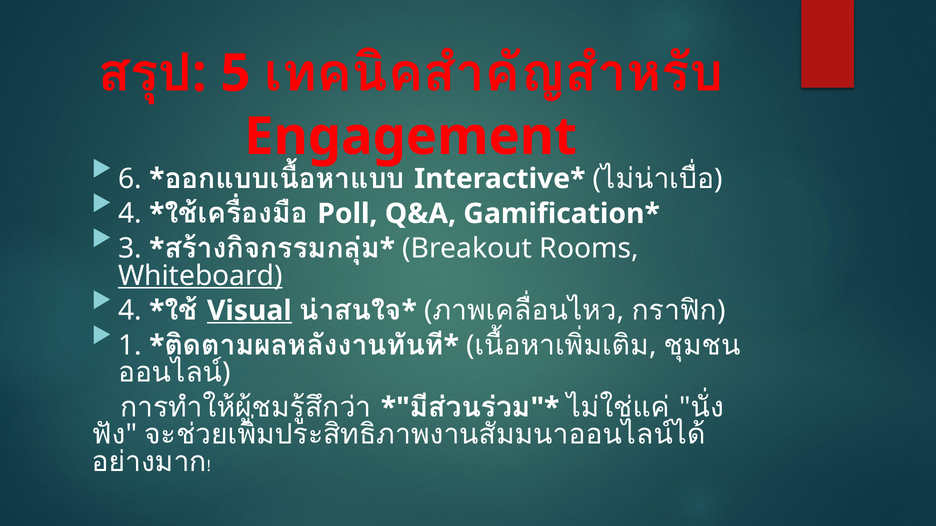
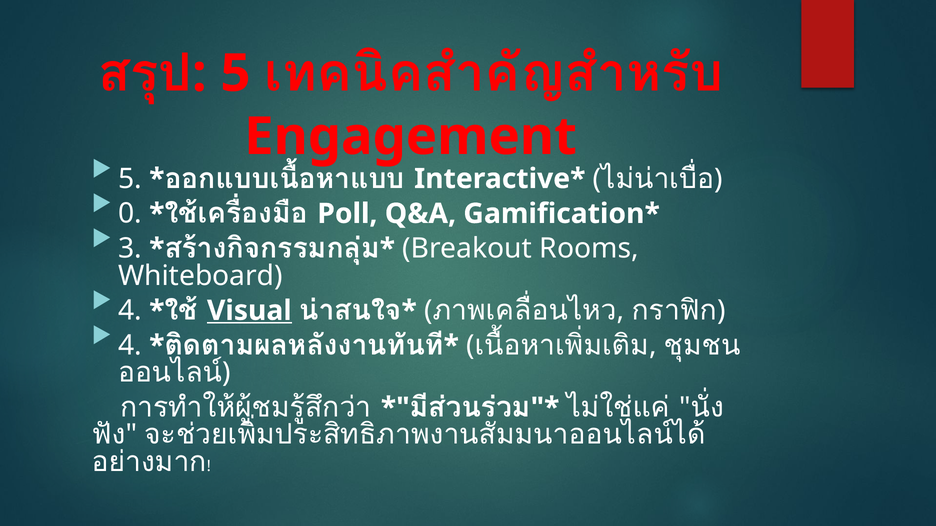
6: 6 -> 5 (130, 179)
4: 4 -> 0 (130, 214)
Whiteboard underline: present -> none (200, 276)
1: 1 -> 4 (130, 346)
